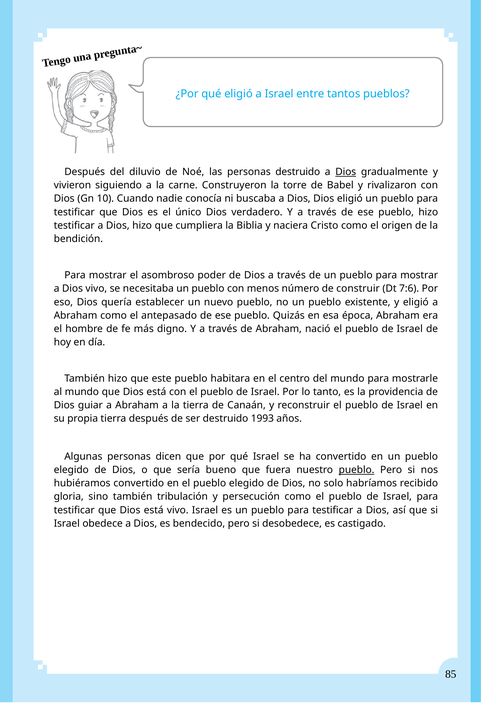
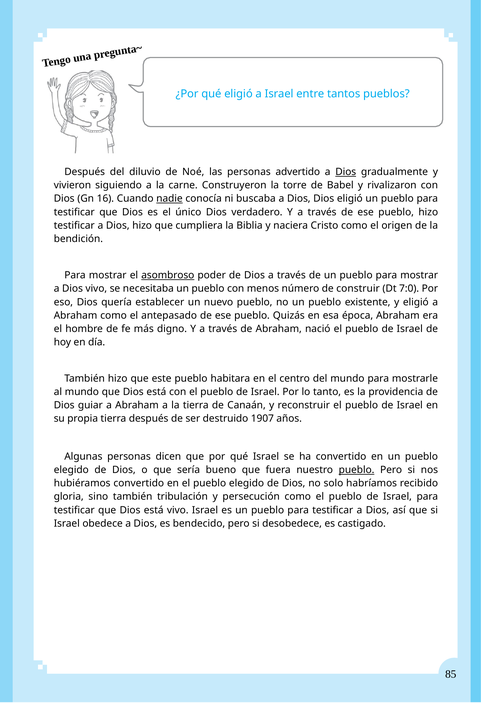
personas destruido: destruido -> advertido (298, 172)
10: 10 -> 16 (105, 199)
nadie underline: none -> present (169, 199)
asombroso underline: none -> present (168, 275)
7:6: 7:6 -> 7:0 (409, 289)
1993: 1993 -> 1907 (262, 419)
